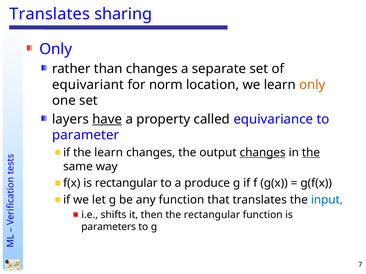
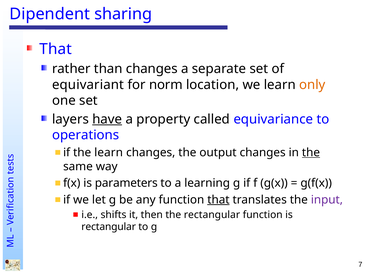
Translates: Translates -> Dipendent (50, 14)
Only: Only -> That (56, 49)
parameter: parameter -> operations (86, 135)
changes underline: present -> none (263, 153)
is rectangular: rectangular -> parameters (126, 183)
produce: produce -> learning (207, 183)
that underline: none -> present (218, 200)
input colour: blue -> purple (327, 200)
parameters: parameters -> rectangular (109, 227)
